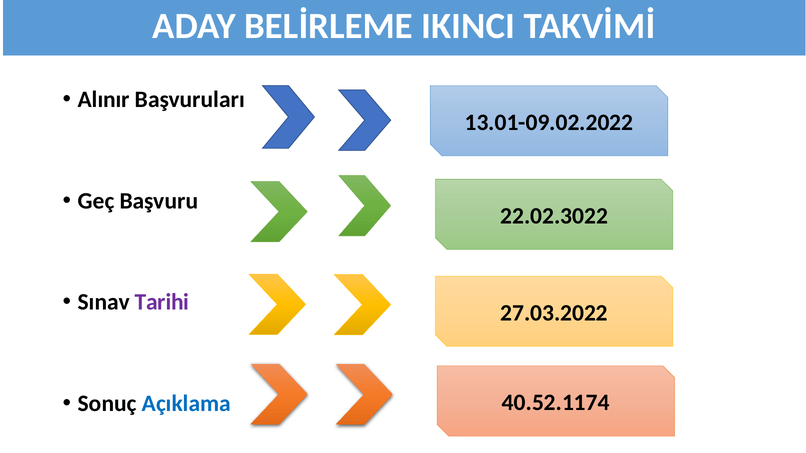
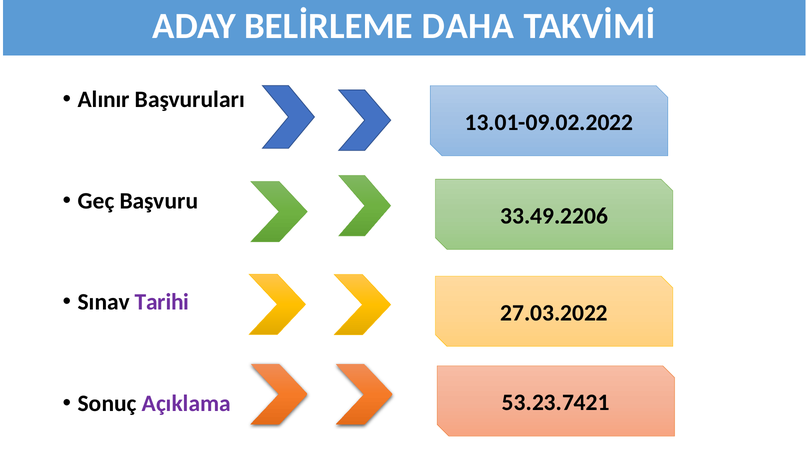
IKINCI: IKINCI -> DAHA (468, 26)
22.02.3022: 22.02.3022 -> 33.49.2206 (554, 216)
Açıklama colour: blue -> purple (186, 404)
40.52.1174: 40.52.1174 -> 53.23.7421 (556, 403)
